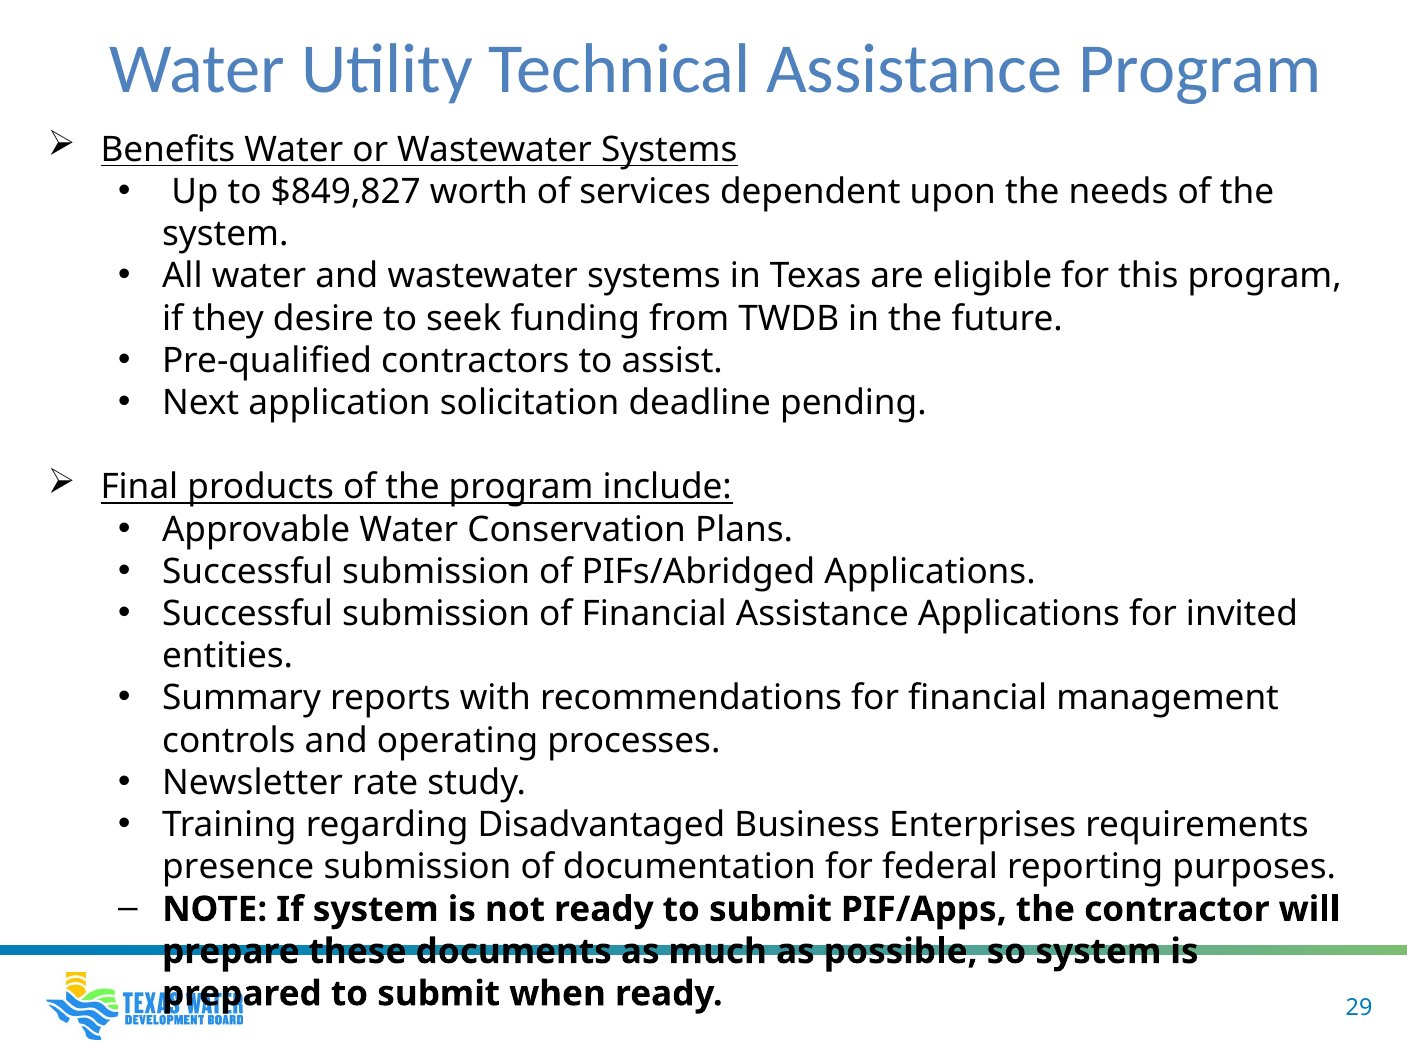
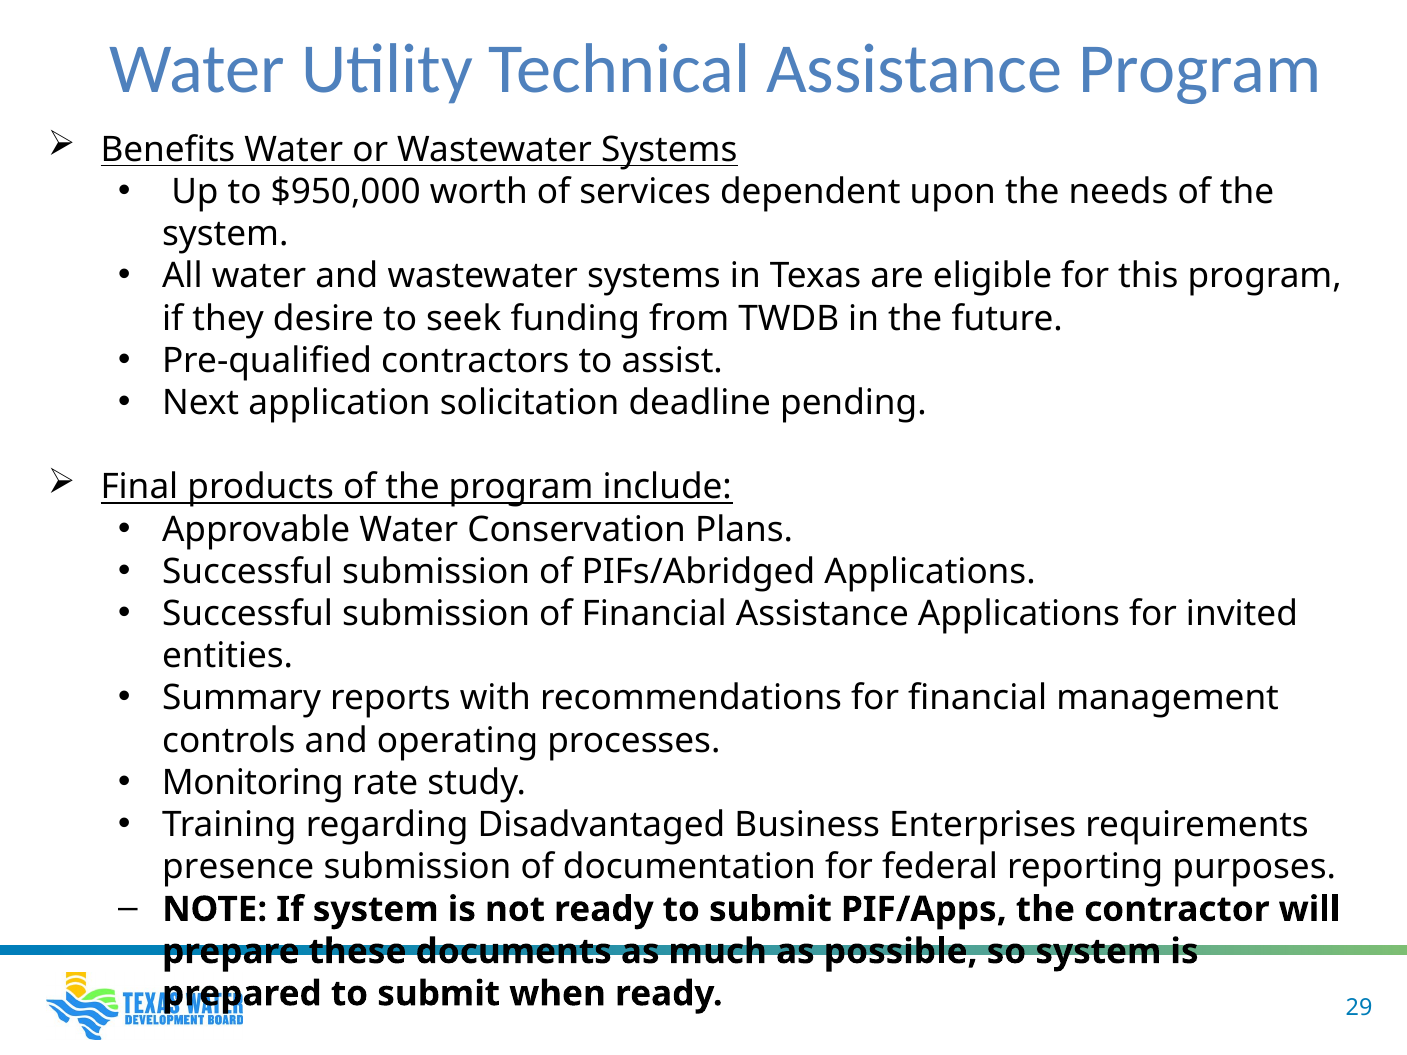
$849,827: $849,827 -> $950,000 (346, 192)
Newsletter: Newsletter -> Monitoring (253, 783)
